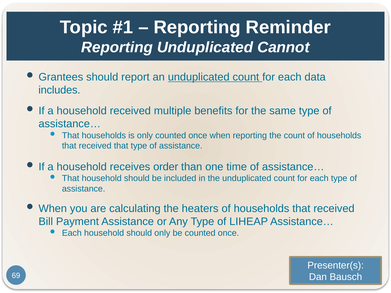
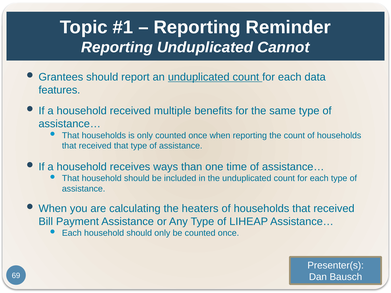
includes: includes -> features (59, 90)
order: order -> ways (166, 167)
